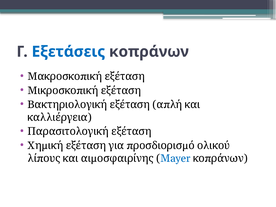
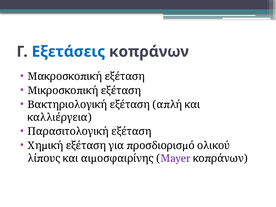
Mayer colour: blue -> purple (175, 158)
